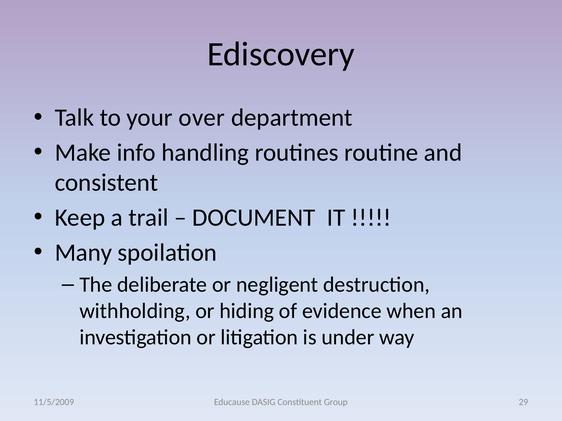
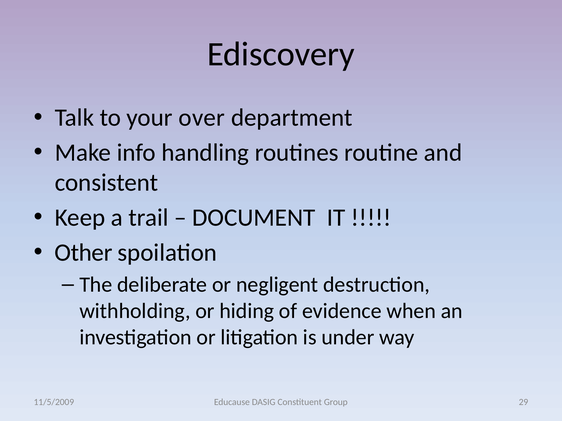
Many: Many -> Other (83, 253)
